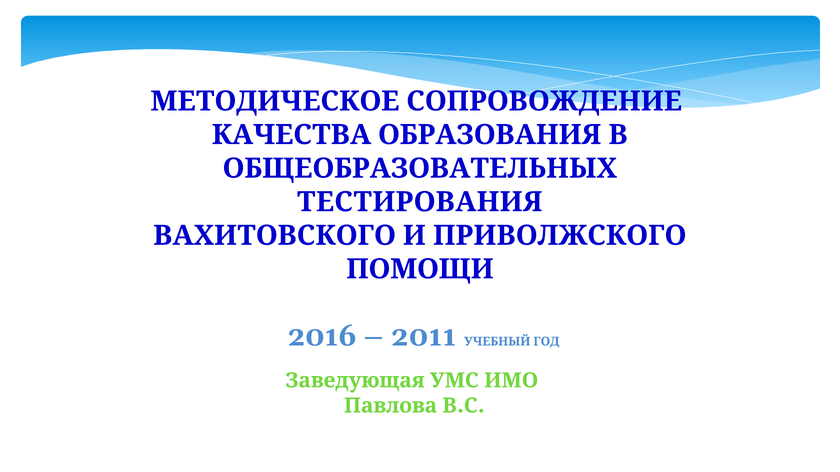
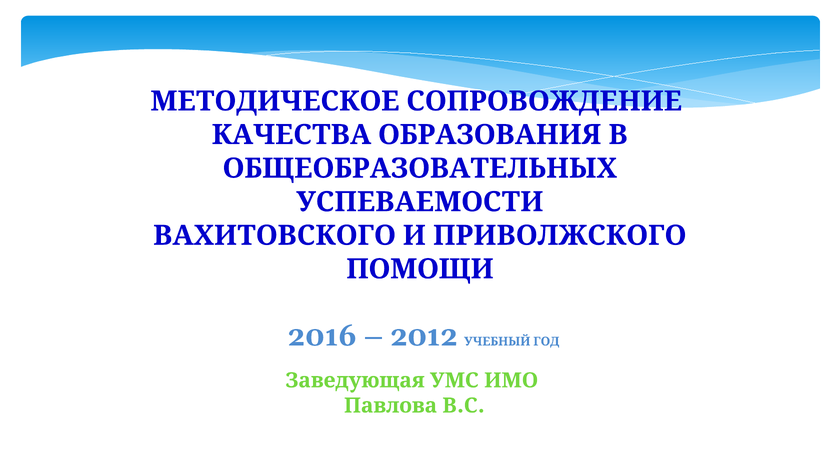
ТЕСТИРОВАНИЯ: ТЕСТИРОВАНИЯ -> УСПЕВАЕМОСТИ (420, 202)
2011: 2011 -> 2012 (424, 337)
